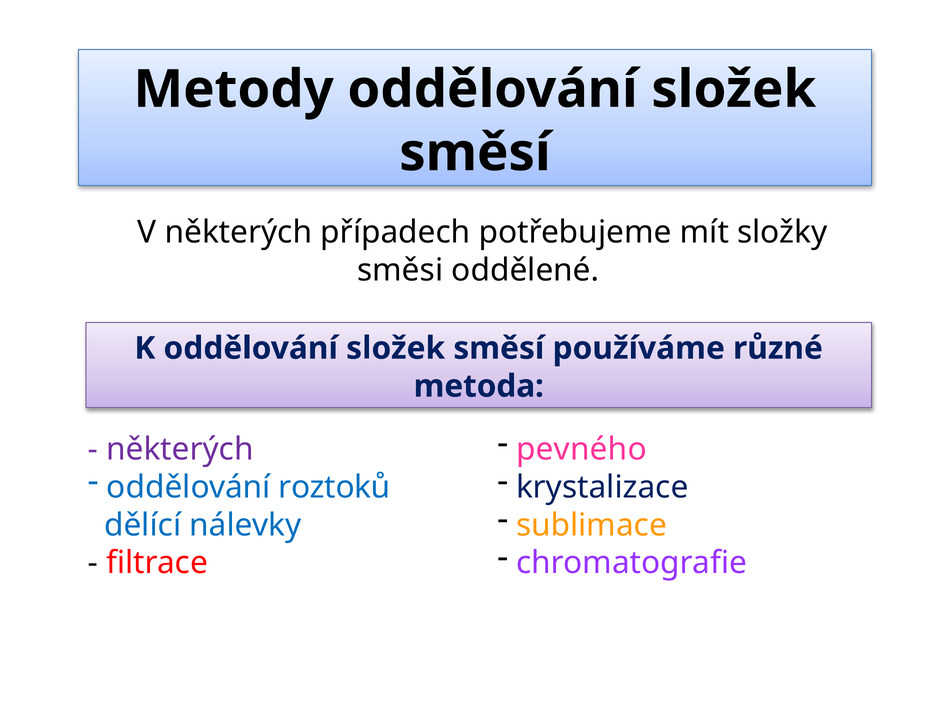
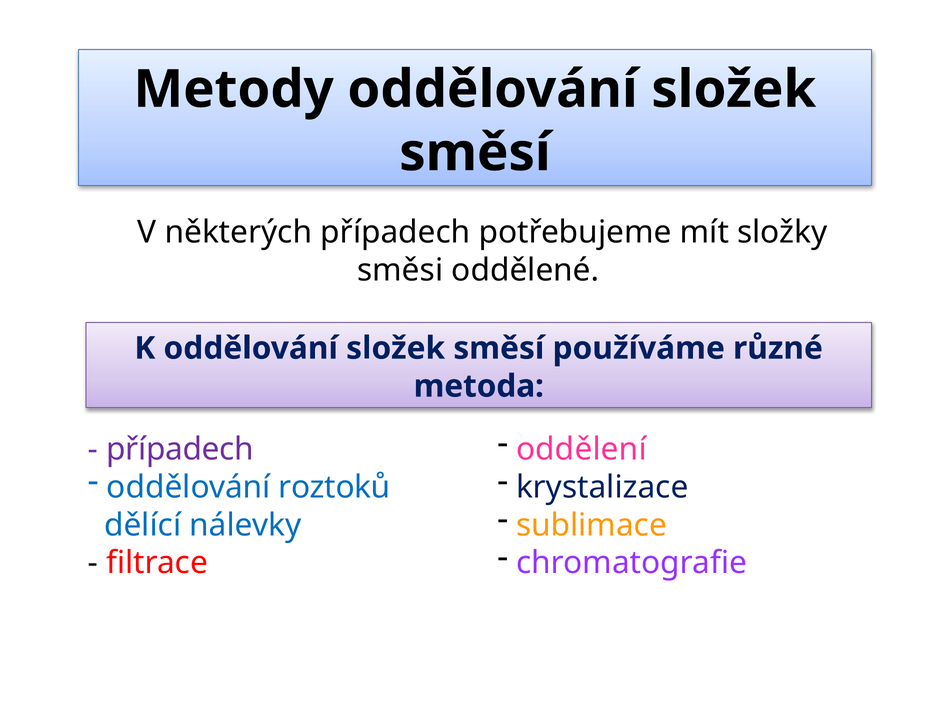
pevného: pevného -> oddělení (581, 449)
některých: některých -> případech (180, 449)
